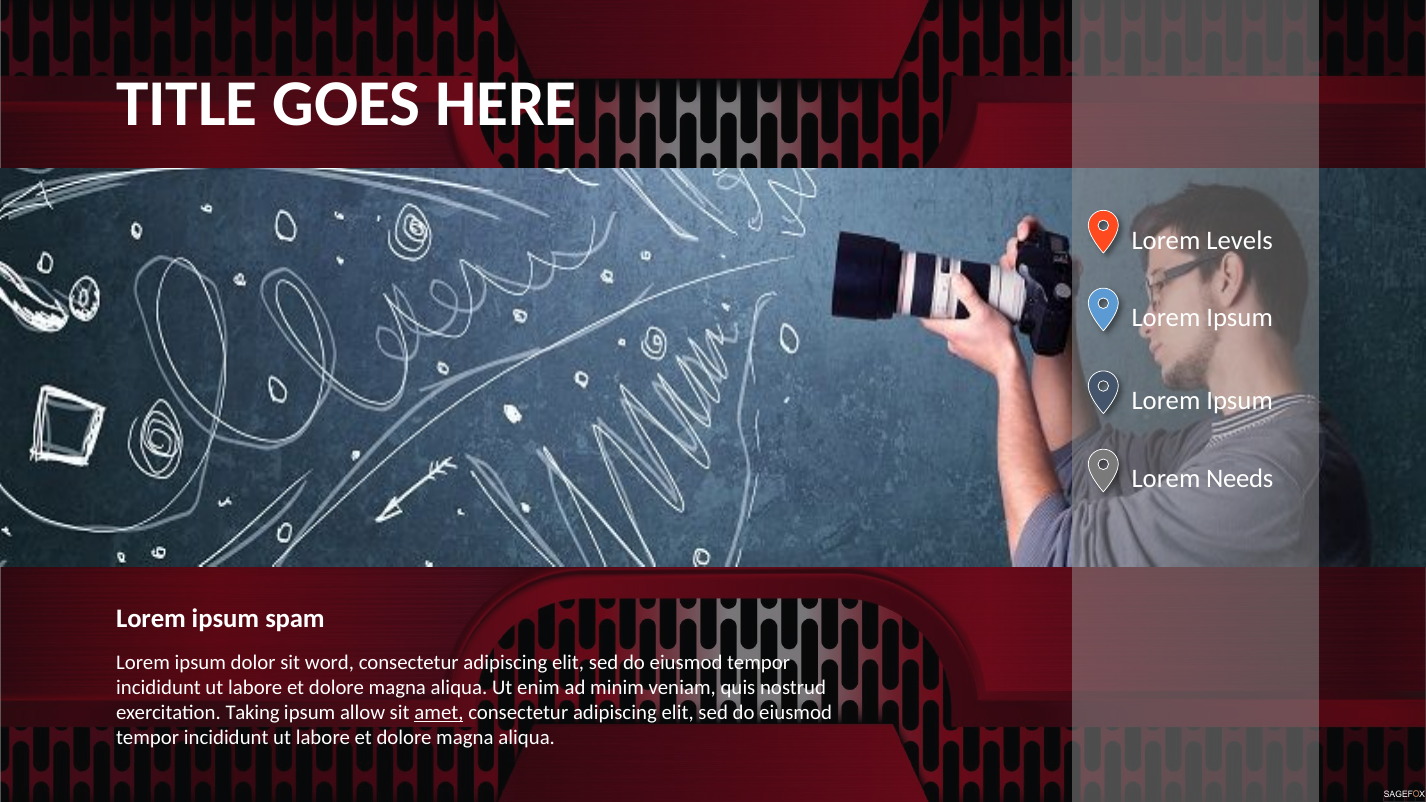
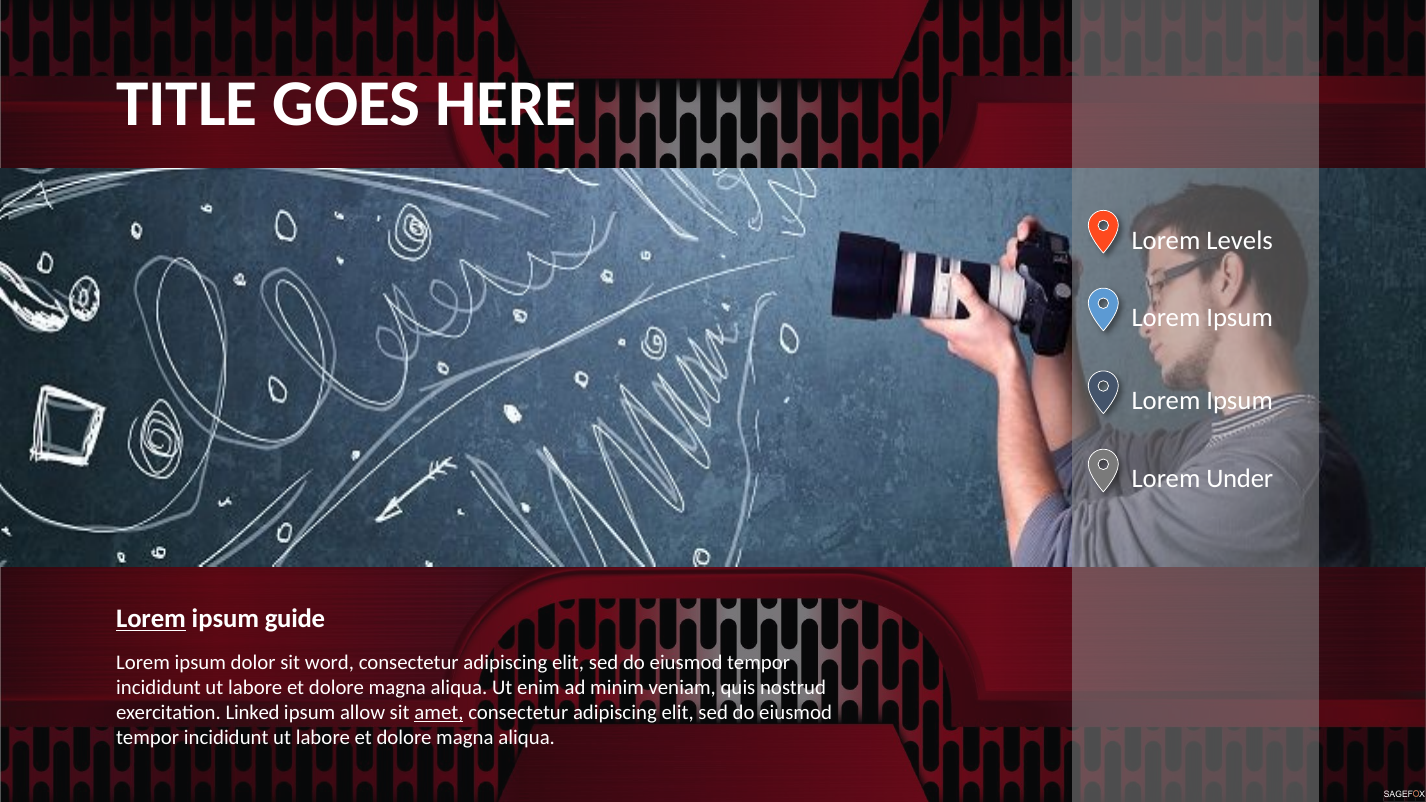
Needs: Needs -> Under (1240, 479)
Lorem underline: none -> present (151, 619)
spam: spam -> guide (295, 619)
Taking: Taking -> Linked (253, 713)
